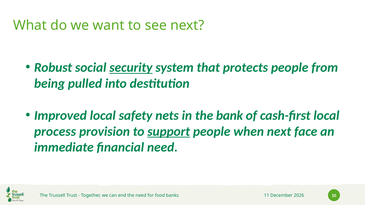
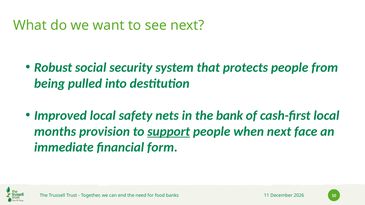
security underline: present -> none (131, 68)
process: process -> months (55, 132)
financial need: need -> form (162, 148)
